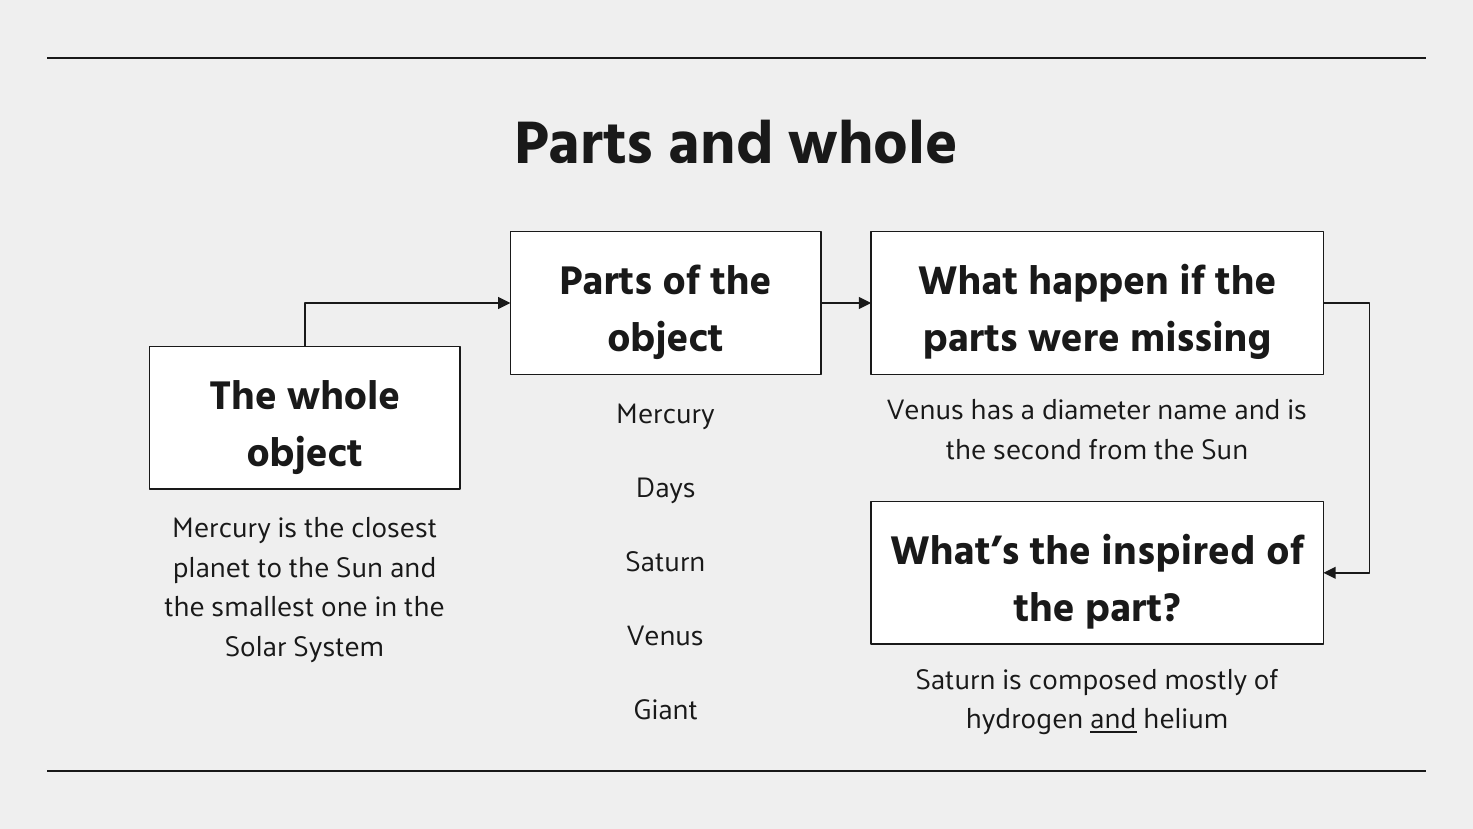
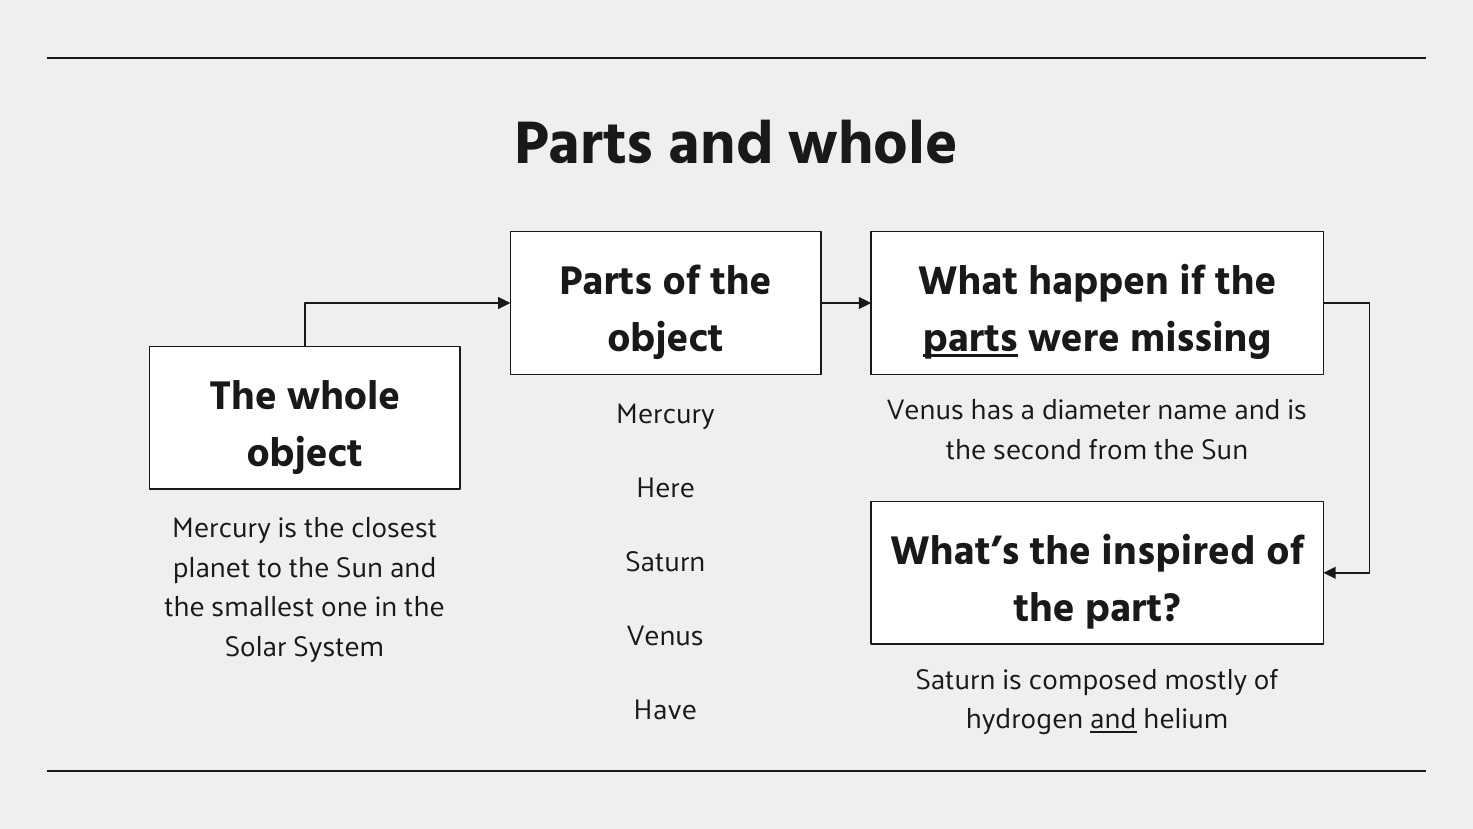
parts underline: none -> present (970, 338)
Days: Days -> Here (666, 488)
Giant: Giant -> Have (665, 710)
